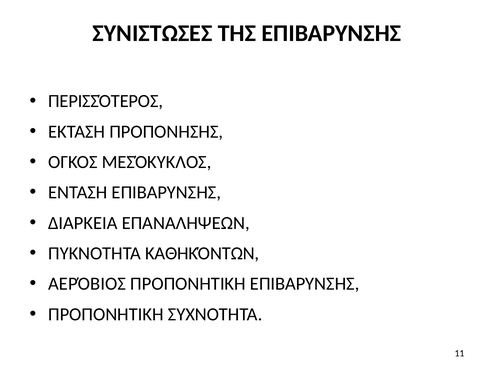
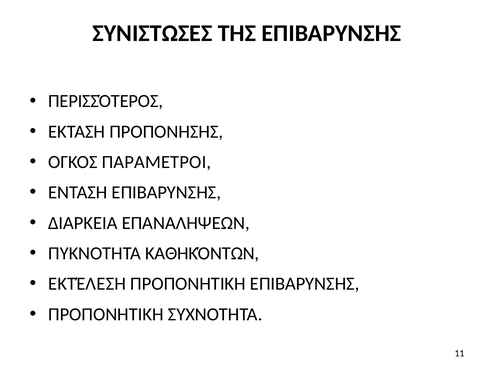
ΜΕΣΌΚΥΚΛΟΣ: ΜΕΣΌΚΥΚΛΟΣ -> ΠΑΡΑΜΕΤΡΟΙ (156, 162)
ΑΕΡΌΒΙΟΣ: ΑΕΡΌΒΙΟΣ -> ΕΚΤΈΛΕΣΗ (87, 284)
